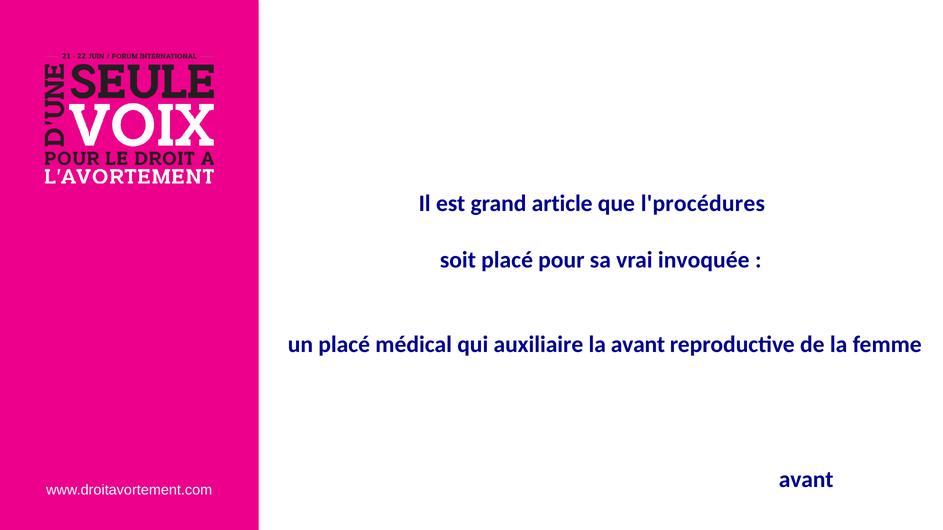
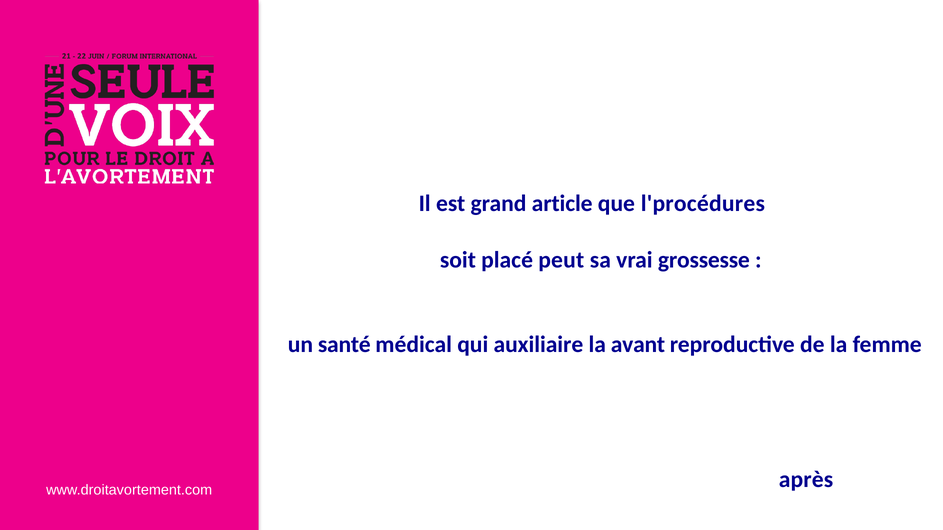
pour: pour -> peut (561, 260)
invoquée: invoquée -> grossesse (704, 260)
un placé: placé -> santé (344, 345)
avant: avant -> après (806, 480)
